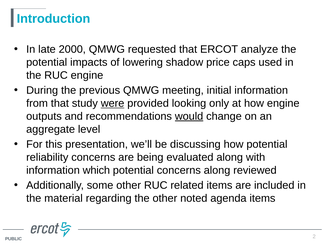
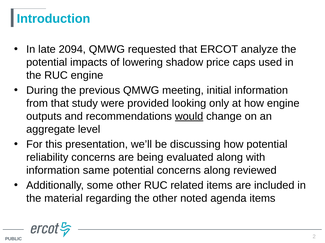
2000: 2000 -> 2094 (72, 49)
were underline: present -> none (113, 104)
which: which -> same (96, 171)
